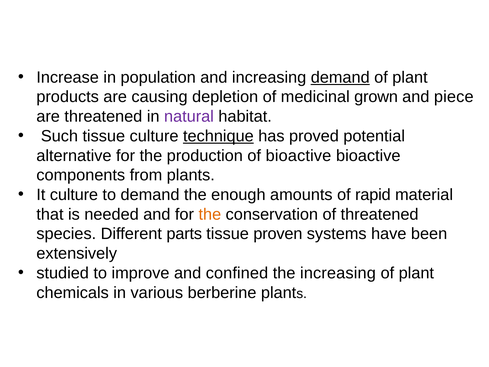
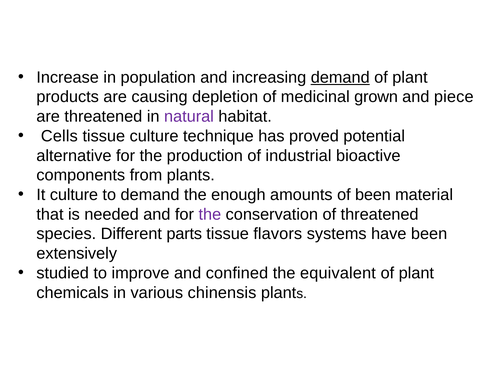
Such: Such -> Cells (59, 136)
technique underline: present -> none (218, 136)
of bioactive: bioactive -> industrial (298, 156)
of rapid: rapid -> been (373, 195)
the colour: orange -> purple (210, 214)
proven: proven -> ﬂavors (278, 234)
the increasing: increasing -> equivalent (338, 273)
berberine: berberine -> chinensis (222, 292)
